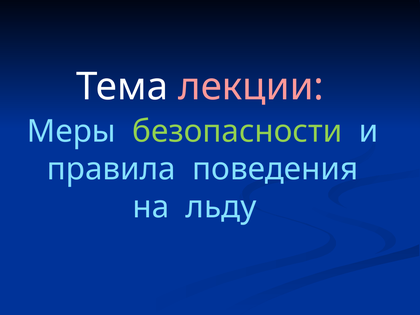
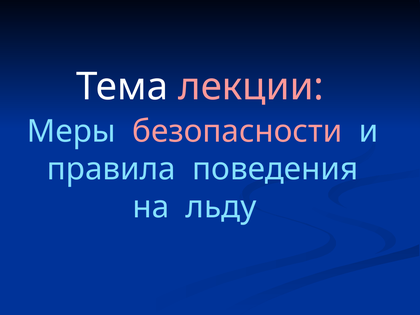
безопасности colour: light green -> pink (237, 131)
